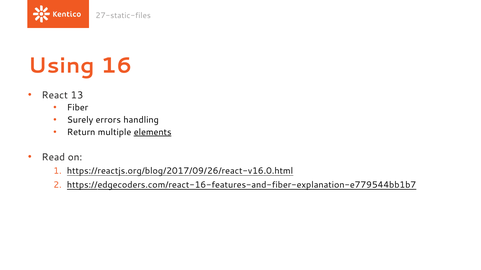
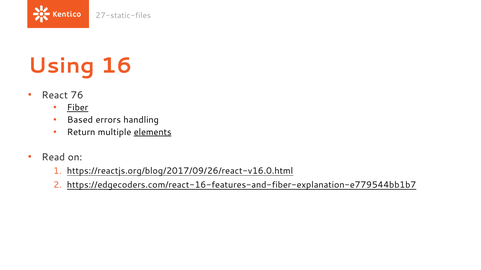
13: 13 -> 76 (77, 95)
Fiber underline: none -> present (78, 108)
Surely: Surely -> Based (80, 120)
